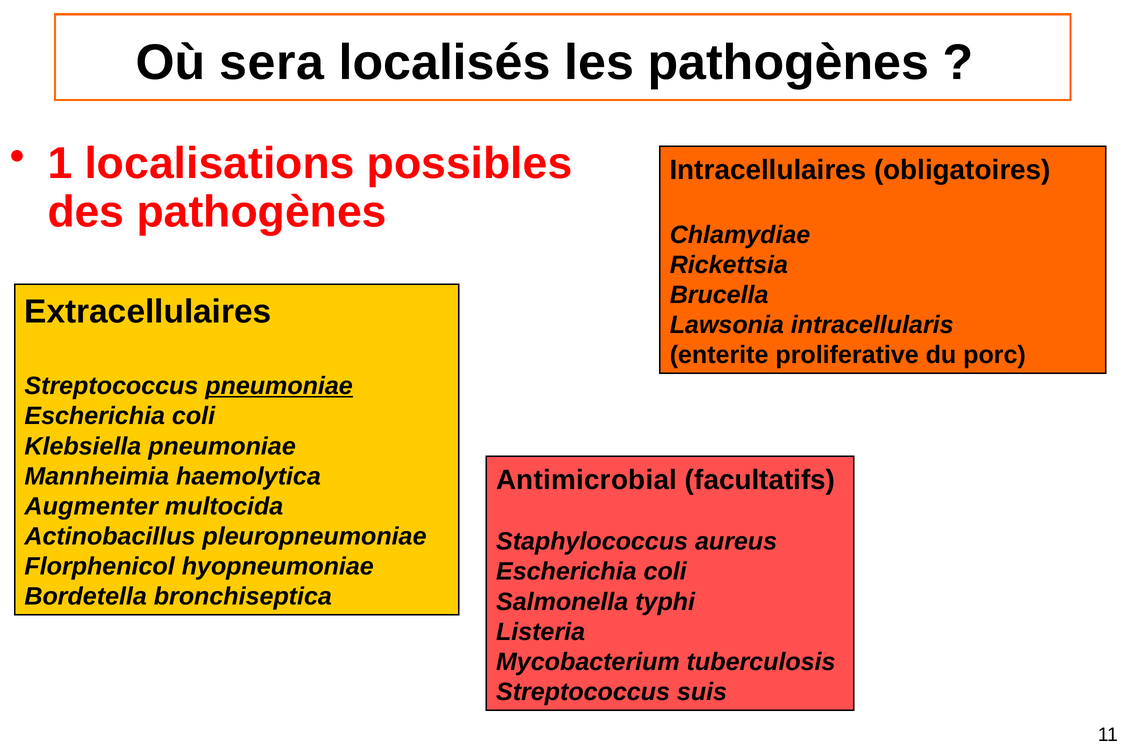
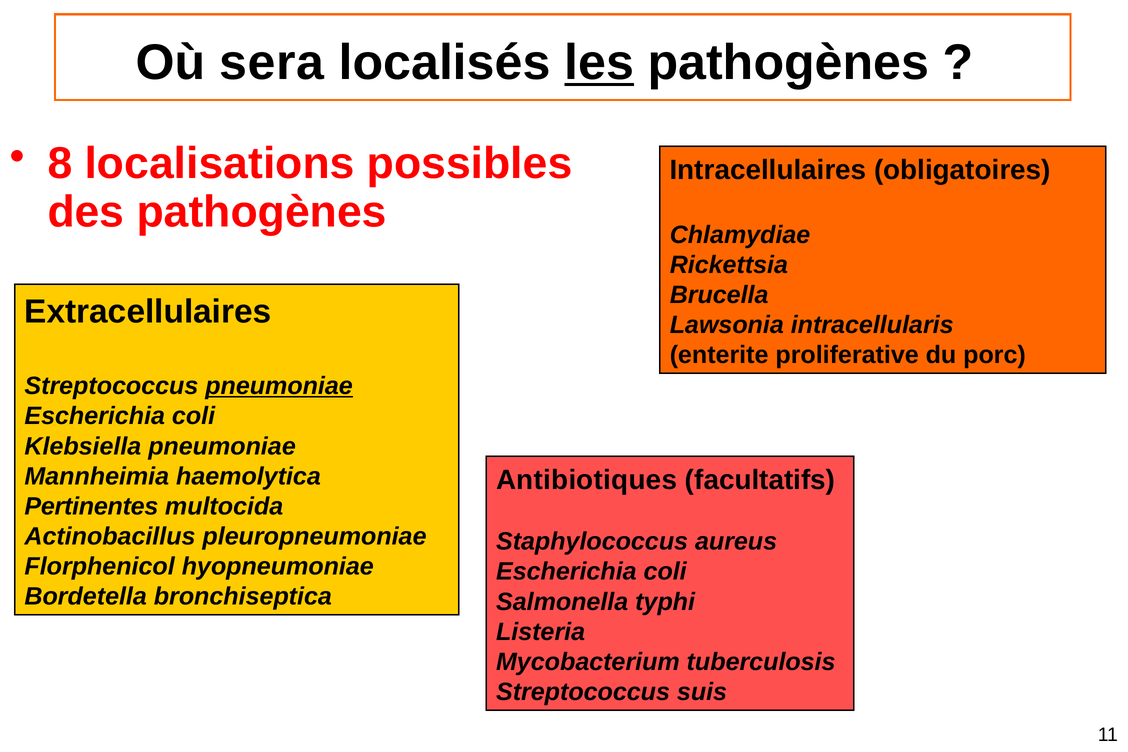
les underline: none -> present (599, 63)
1: 1 -> 8 (60, 164)
Antimicrobial: Antimicrobial -> Antibiotiques (587, 480)
Augmenter: Augmenter -> Pertinentes (91, 506)
